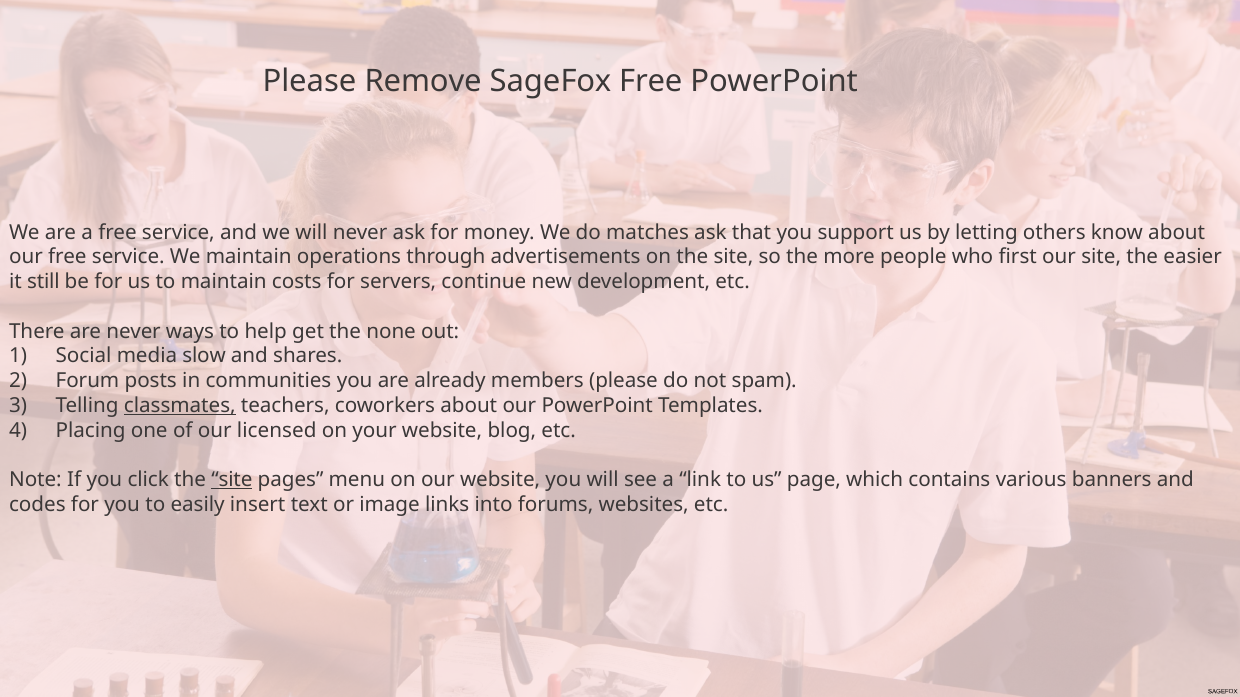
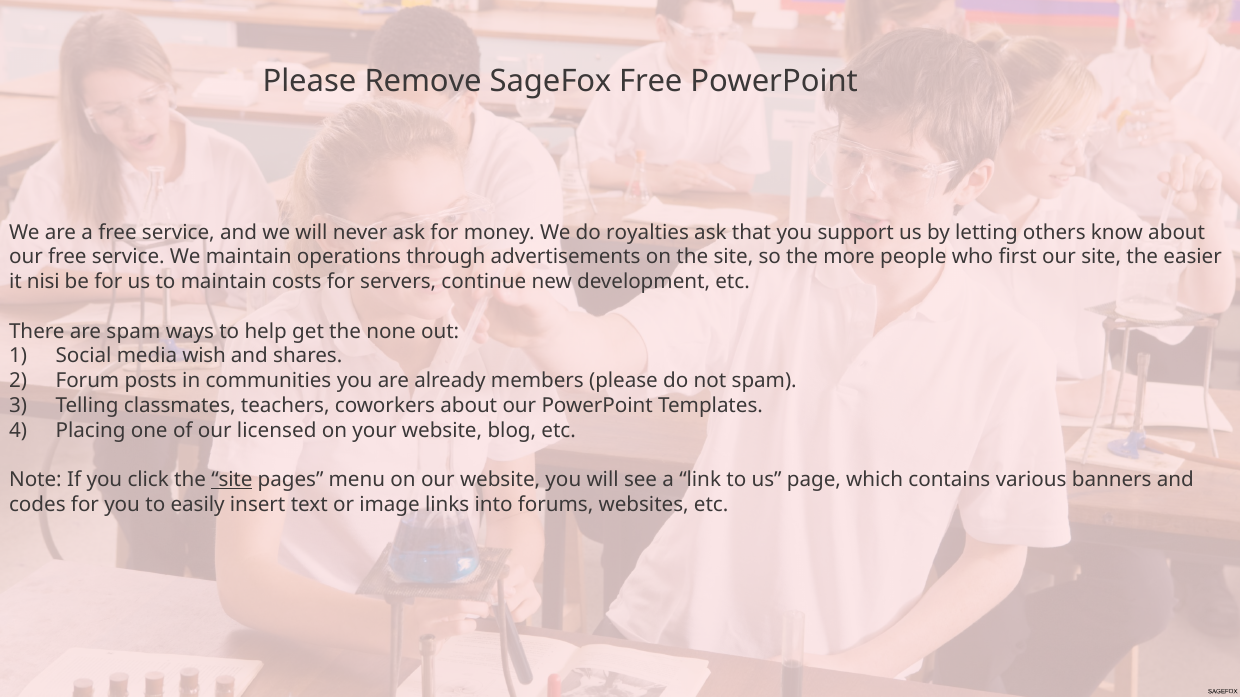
matches: matches -> royalties (648, 232)
still: still -> nisi (43, 282)
are never: never -> spam (133, 332)
slow: slow -> wish (204, 356)
classmates underline: present -> none (180, 406)
